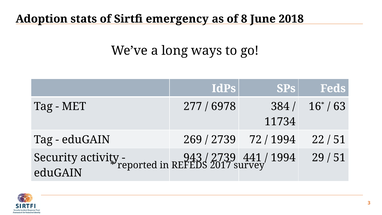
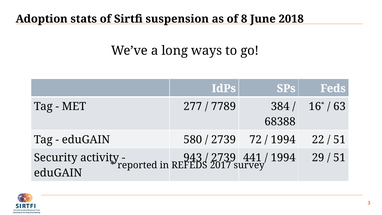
emergency: emergency -> suspension (177, 19)
6978: 6978 -> 7789 (223, 106)
11734: 11734 -> 68388 (280, 122)
269: 269 -> 580 (193, 140)
